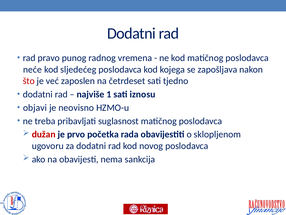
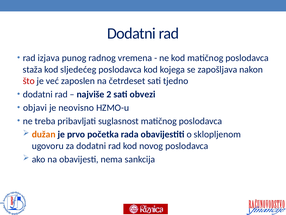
pravo: pravo -> izjava (49, 58)
neće: neće -> staža (33, 69)
1: 1 -> 2 (109, 94)
iznosu: iznosu -> obvezi (143, 94)
dužan colour: red -> orange (44, 134)
